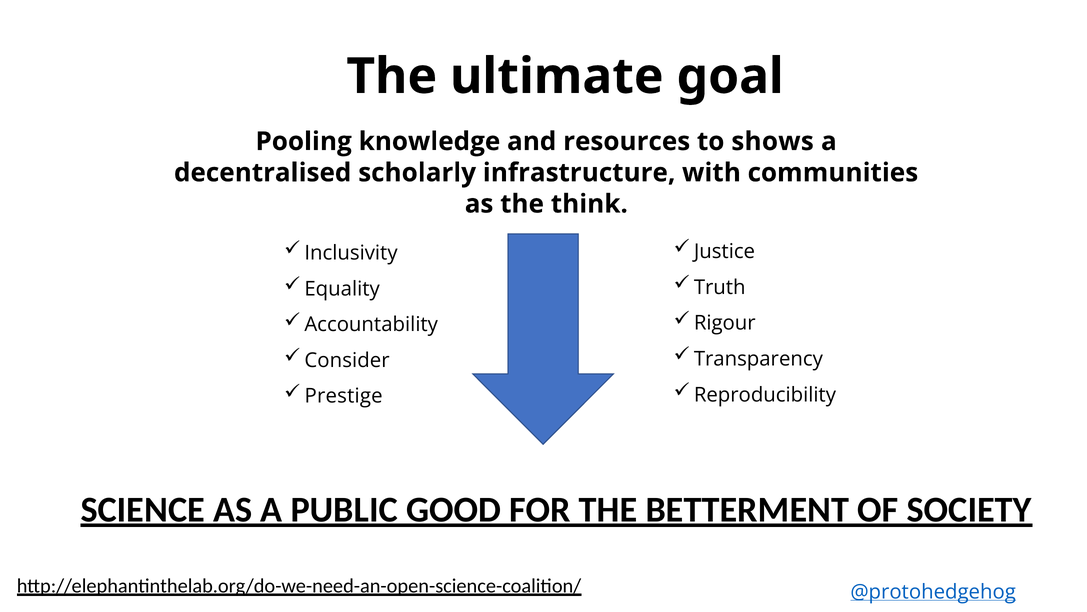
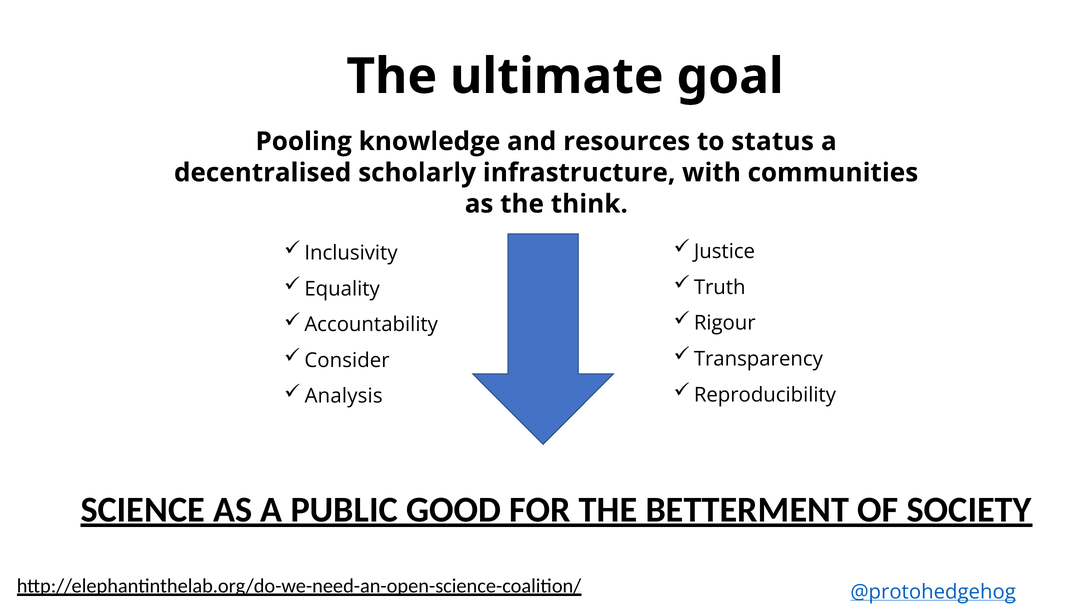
shows: shows -> status (773, 141)
Prestige: Prestige -> Analysis (344, 396)
